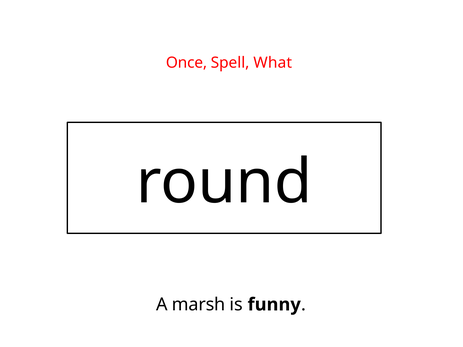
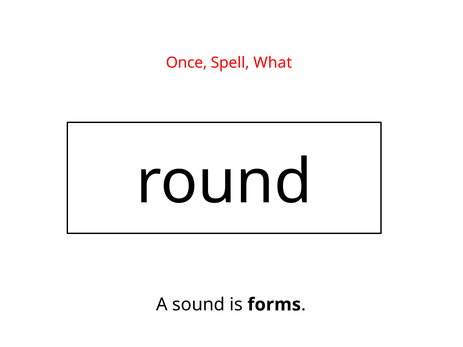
marsh: marsh -> sound (199, 305)
funny: funny -> forms (274, 305)
